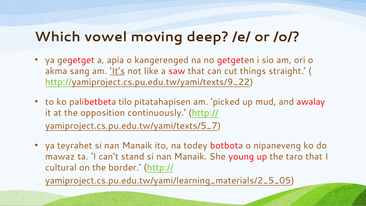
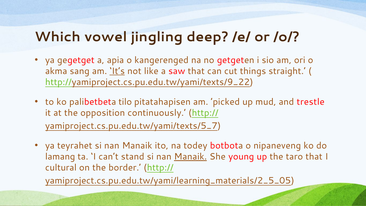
moving: moving -> jingling (157, 37)
awalay: awalay -> trestle (311, 102)
mawaz: mawaz -> lamang (60, 157)
Manaik underline: none -> present (190, 157)
